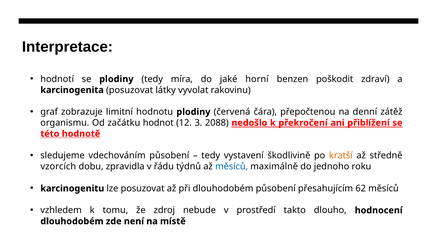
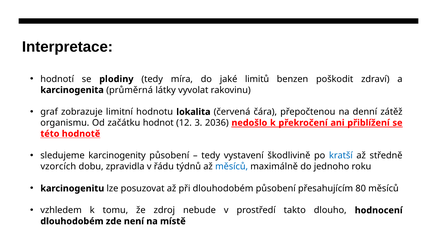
horní: horní -> limitů (257, 79)
karcinogenita posuzovat: posuzovat -> průměrná (130, 90)
hodnotu plodiny: plodiny -> lokalita (193, 112)
2088: 2088 -> 2036 (217, 123)
vdechováním: vdechováním -> karcinogenity (117, 156)
kratší colour: orange -> blue (341, 156)
62: 62 -> 80 (361, 188)
